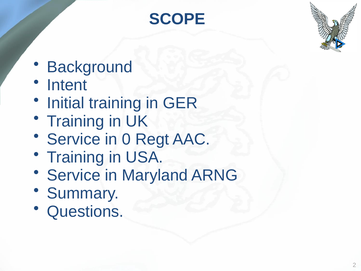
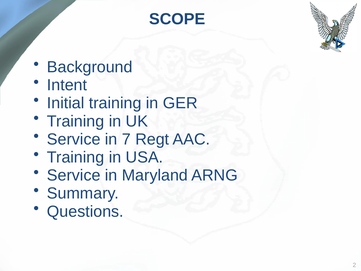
0: 0 -> 7 (126, 139)
